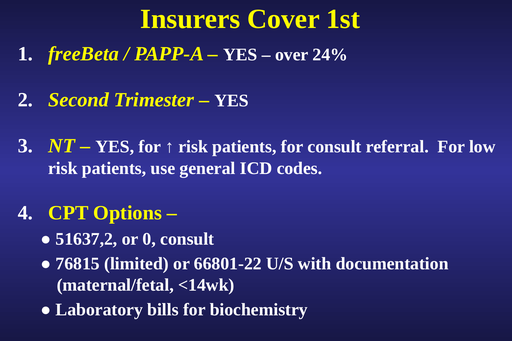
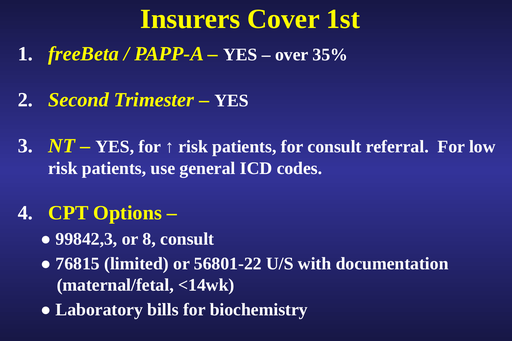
24%: 24% -> 35% (330, 55)
51637,2: 51637,2 -> 99842,3 (87, 239)
0: 0 -> 8 (149, 239)
66801-22: 66801-22 -> 56801-22 (228, 264)
